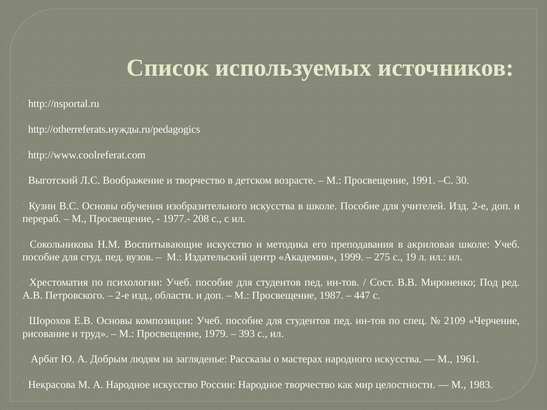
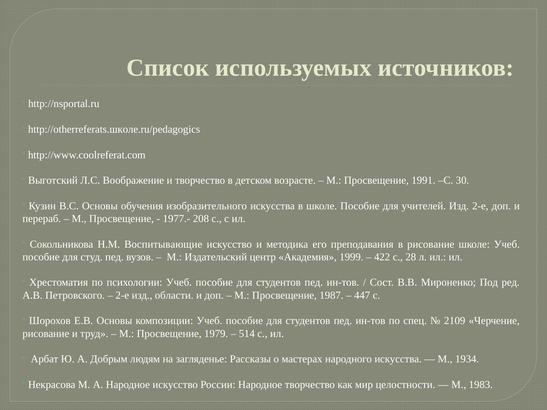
http://otherreferats.нужды.ru/pedagogics: http://otherreferats.нужды.ru/pedagogics -> http://otherreferats.школе.ru/pedagogics (114, 129)
в акриловая: акриловая -> рисование (431, 244)
275: 275 -> 422 (382, 257)
19: 19 -> 28 (411, 257)
393: 393 -> 514 (247, 334)
1961: 1961 -> 1934 (467, 359)
